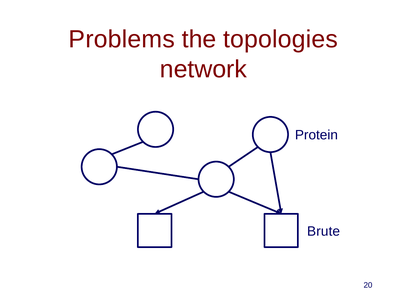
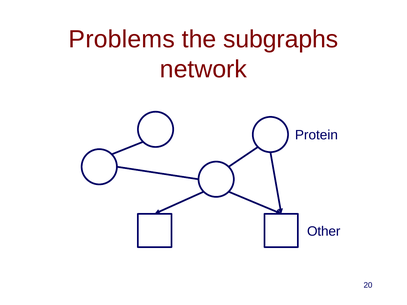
topologies: topologies -> subgraphs (281, 39)
Brute: Brute -> Other (324, 231)
